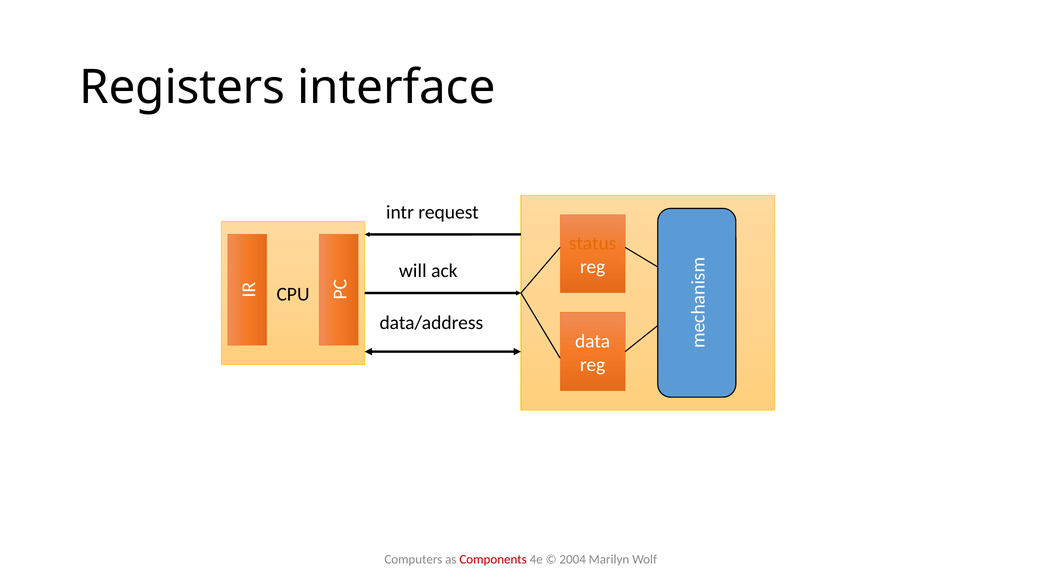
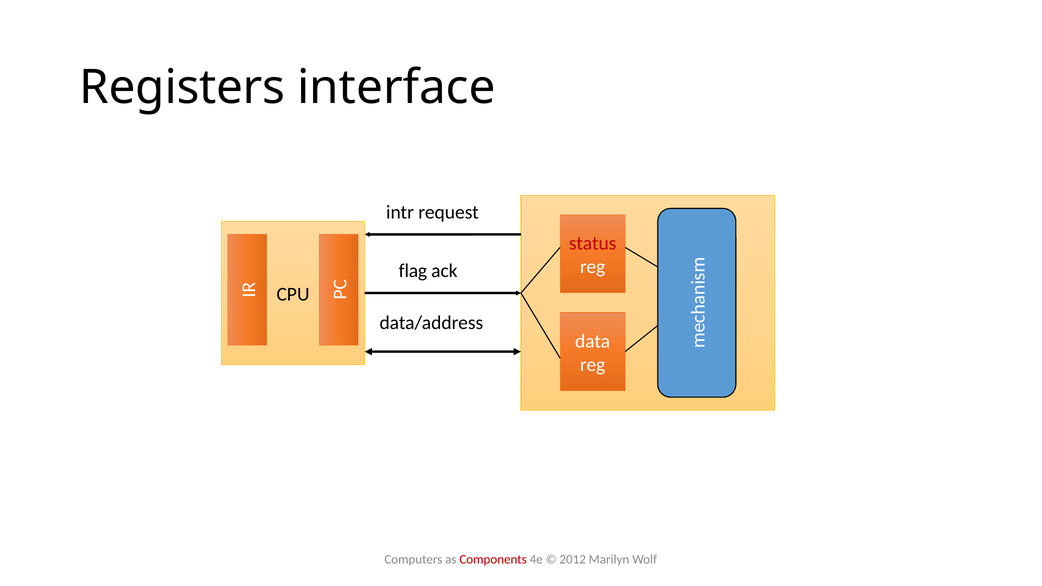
status colour: orange -> red (593, 244)
will: will -> flag (413, 271)
2004: 2004 -> 2012 (573, 560)
